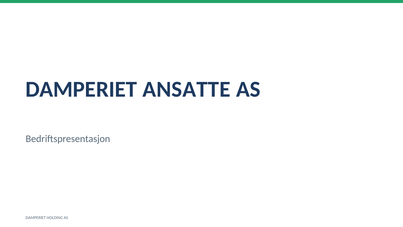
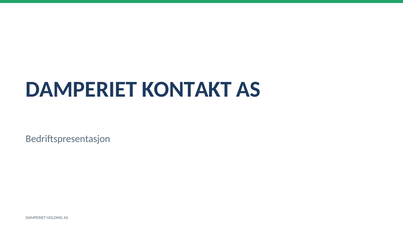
ANSATTE: ANSATTE -> KONTAKT (187, 89)
